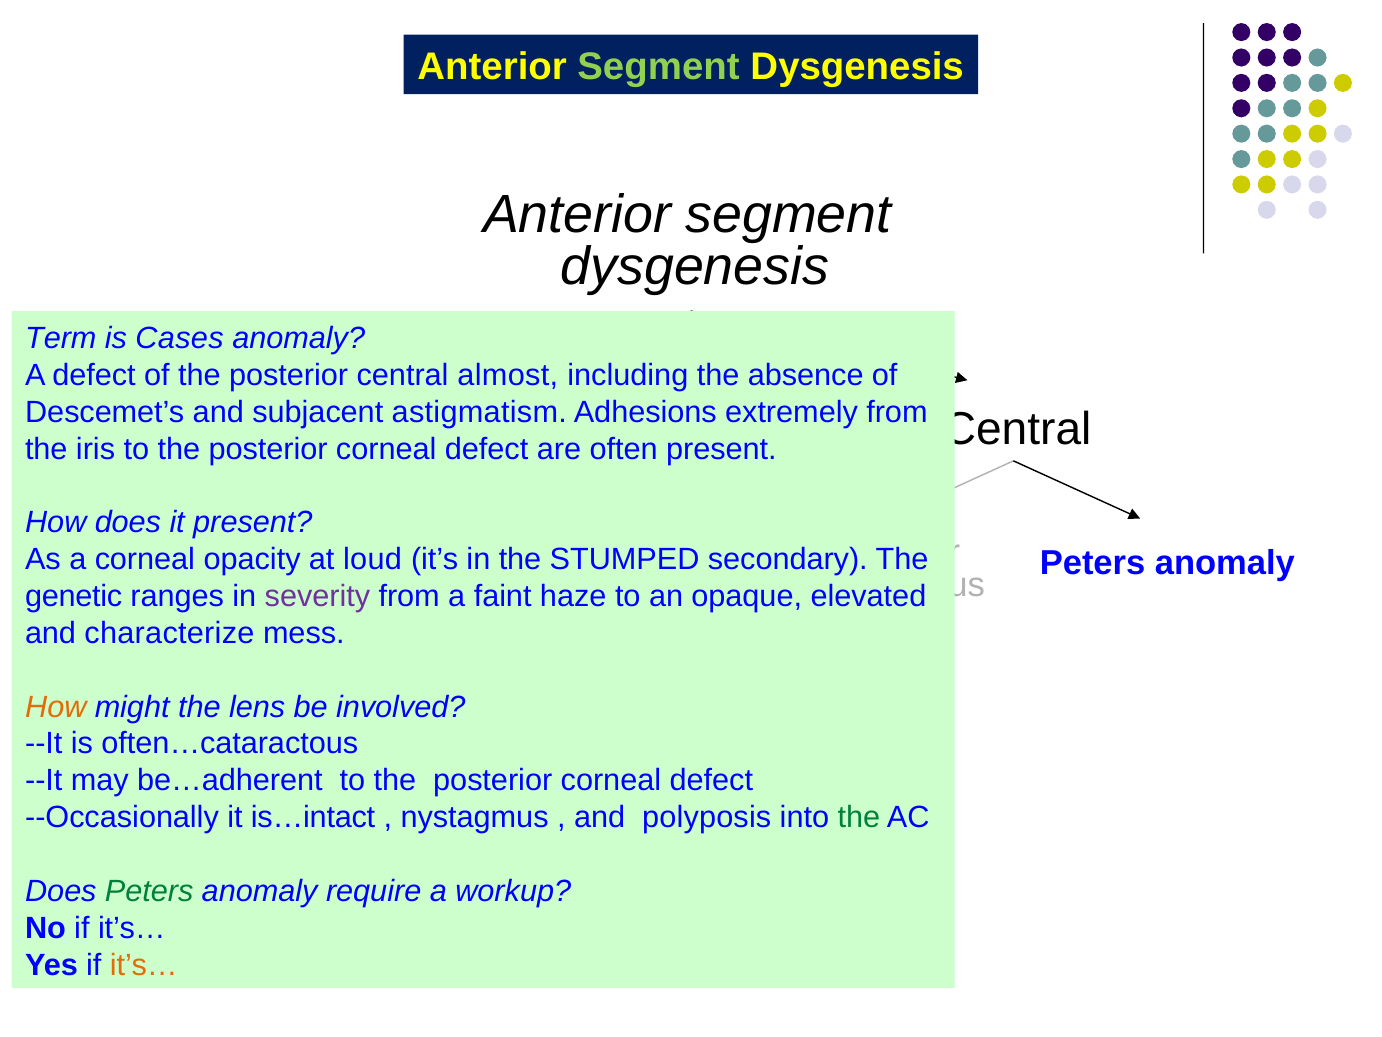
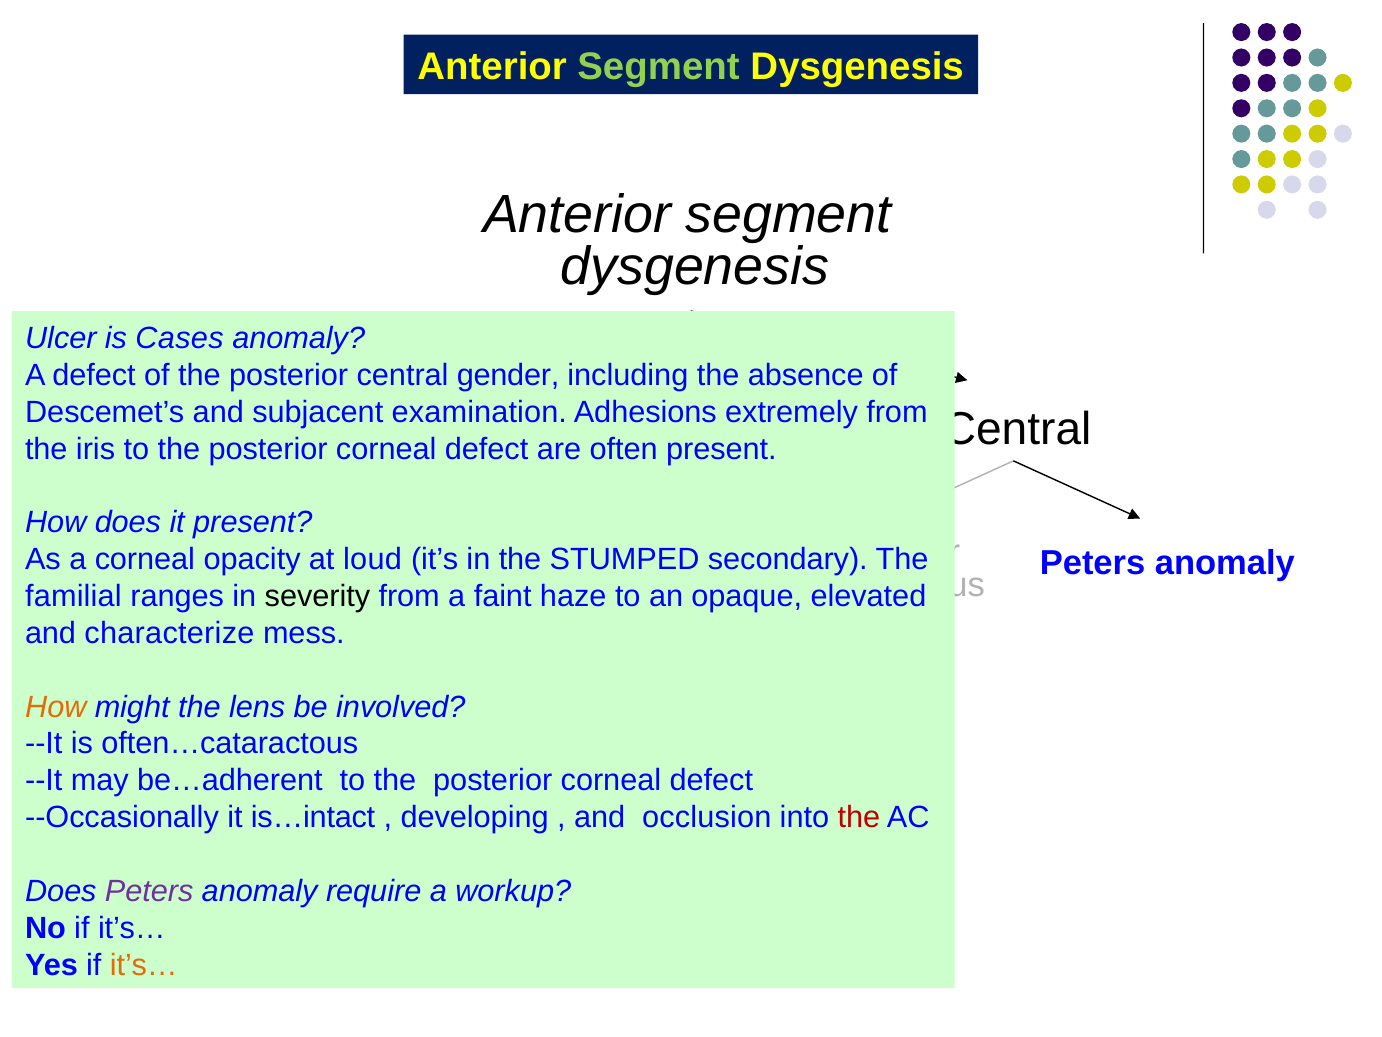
Term: Term -> Ulcer (61, 338)
almost: almost -> gender (508, 375)
astigmatism: astigmatism -> examination (479, 412)
genetic: genetic -> familial (73, 596)
severity colour: purple -> black (317, 596)
nystagmus: nystagmus -> developing (475, 817)
polyposis: polyposis -> occlusion (707, 817)
the colour: green -> red (859, 817)
Peters colour: green -> purple (149, 891)
